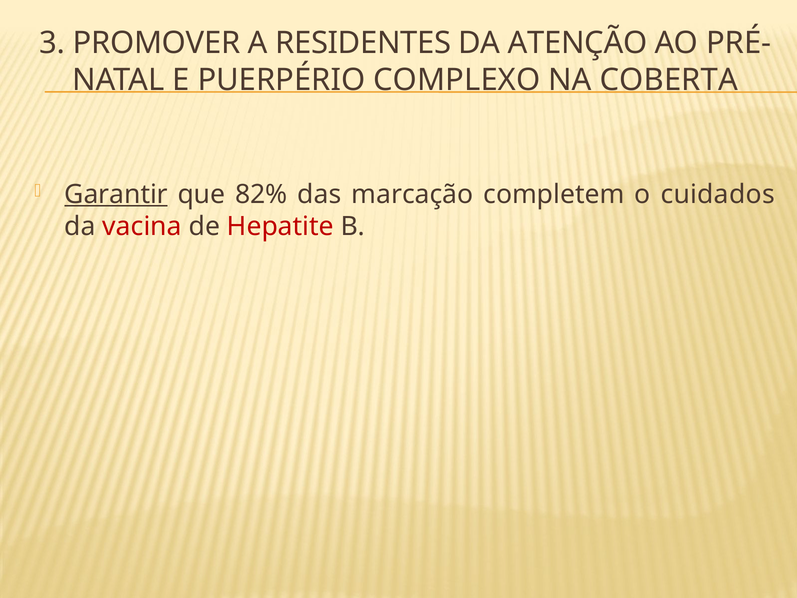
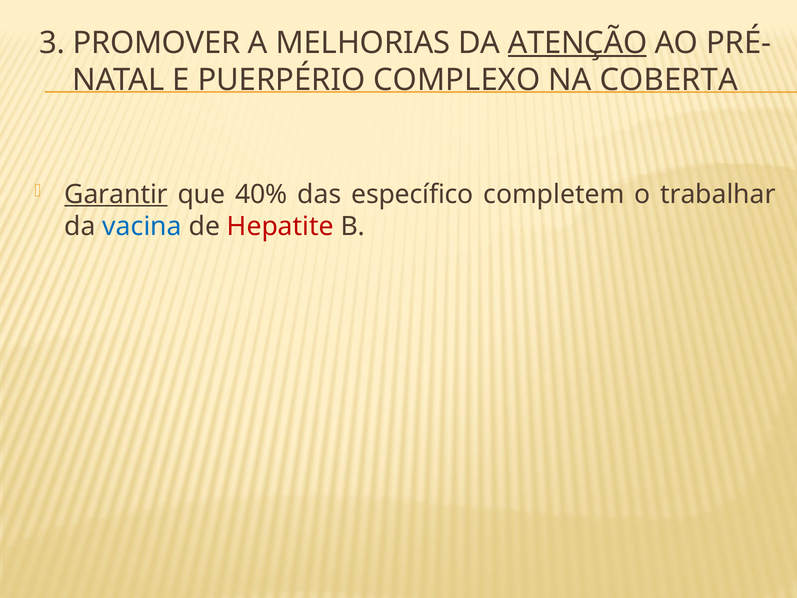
RESIDENTES: RESIDENTES -> MELHORIAS (363, 43)
ATENÇÃO underline: none -> present (578, 43)
82%: 82% -> 40% (261, 194)
marcação: marcação -> específico (412, 194)
cuidados: cuidados -> trabalhar (718, 194)
vacina colour: red -> blue (142, 226)
